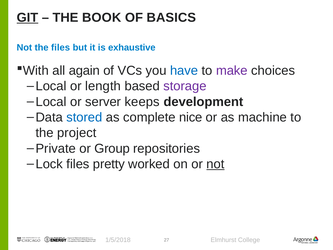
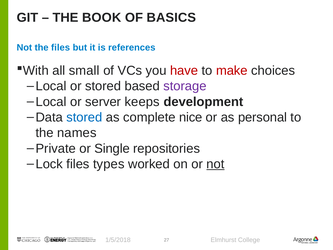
GIT underline: present -> none (27, 18)
exhaustive: exhaustive -> references (132, 48)
again: again -> small (84, 71)
have colour: blue -> red (184, 71)
make colour: purple -> red (232, 71)
or length: length -> stored (103, 86)
machine: machine -> personal (263, 117)
project: project -> names (77, 133)
Group: Group -> Single (112, 148)
pretty: pretty -> types (109, 164)
